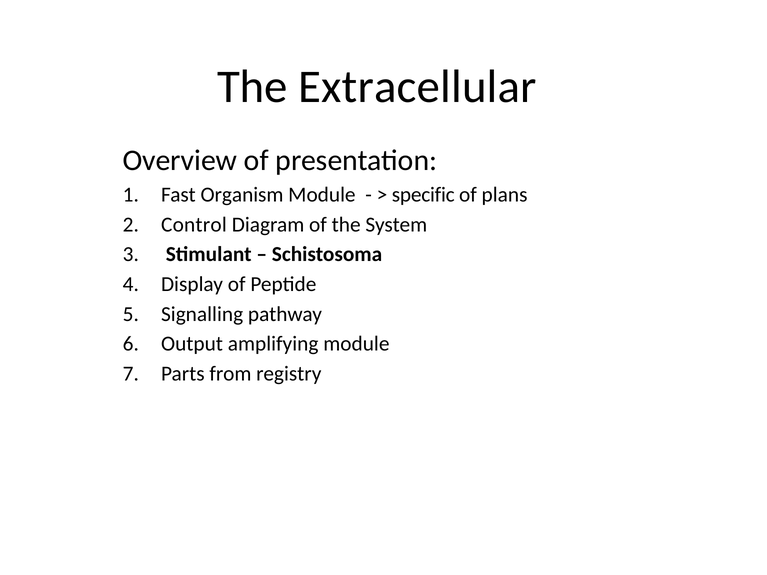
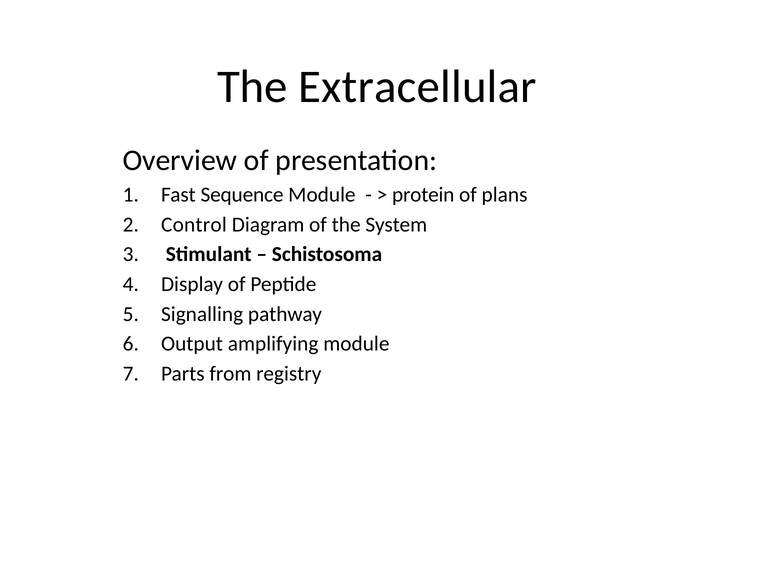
Organism: Organism -> Sequence (242, 195)
specific: specific -> protein (423, 195)
